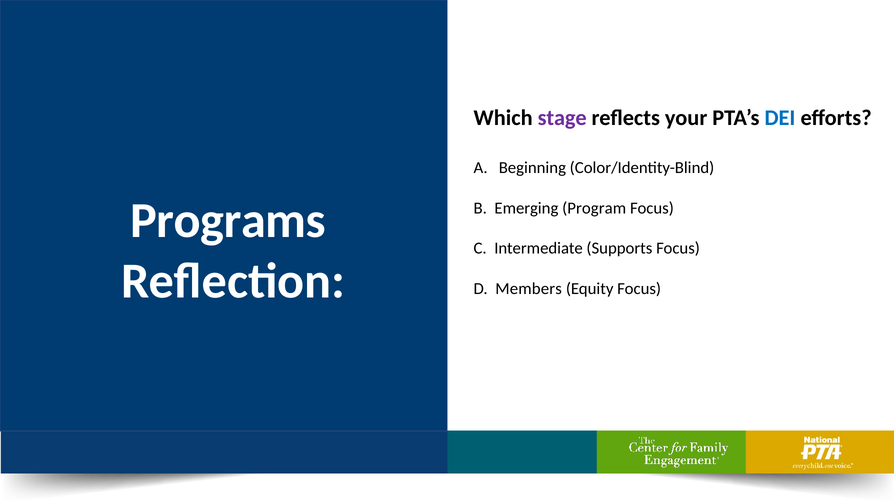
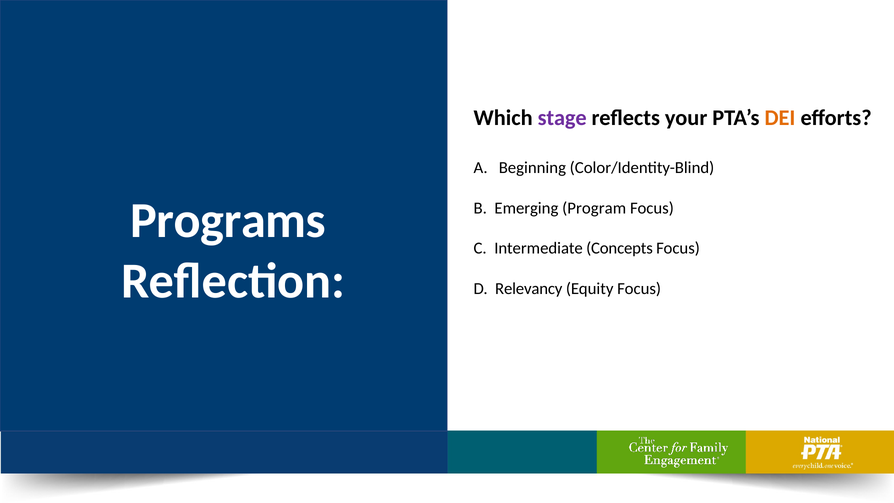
DEI colour: blue -> orange (780, 118)
Supports: Supports -> Concepts (619, 248)
Members: Members -> Relevancy (529, 289)
